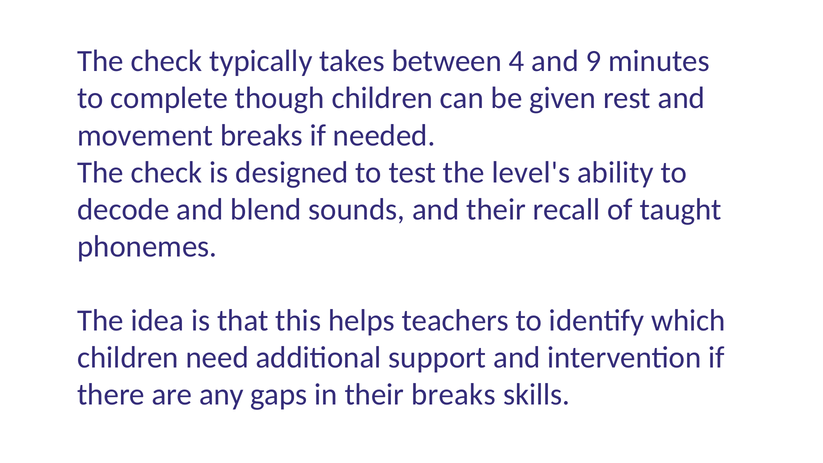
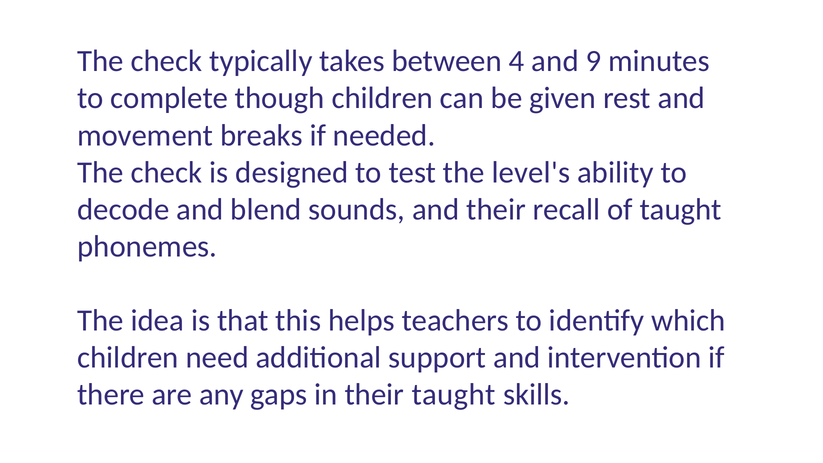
their breaks: breaks -> taught (453, 395)
